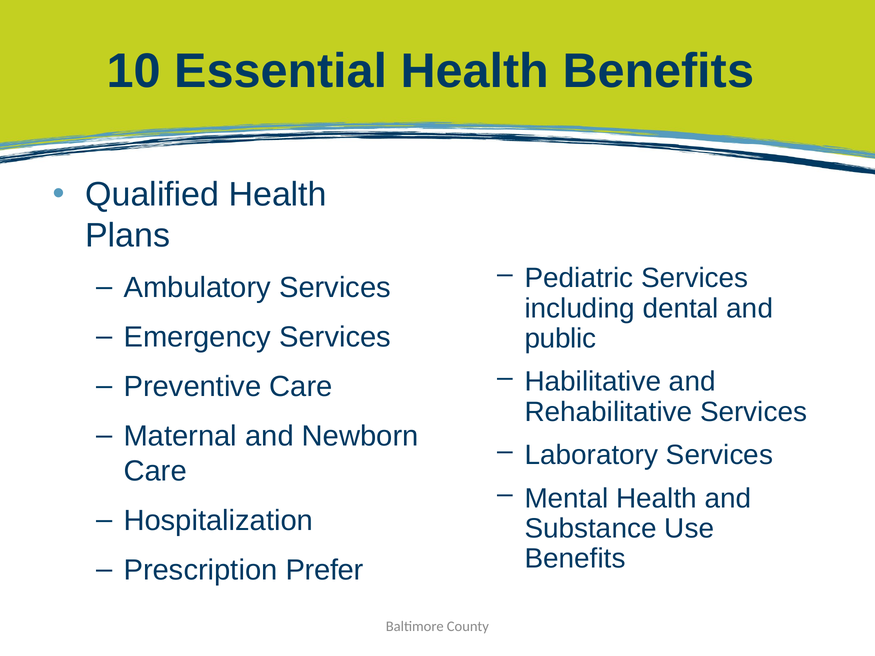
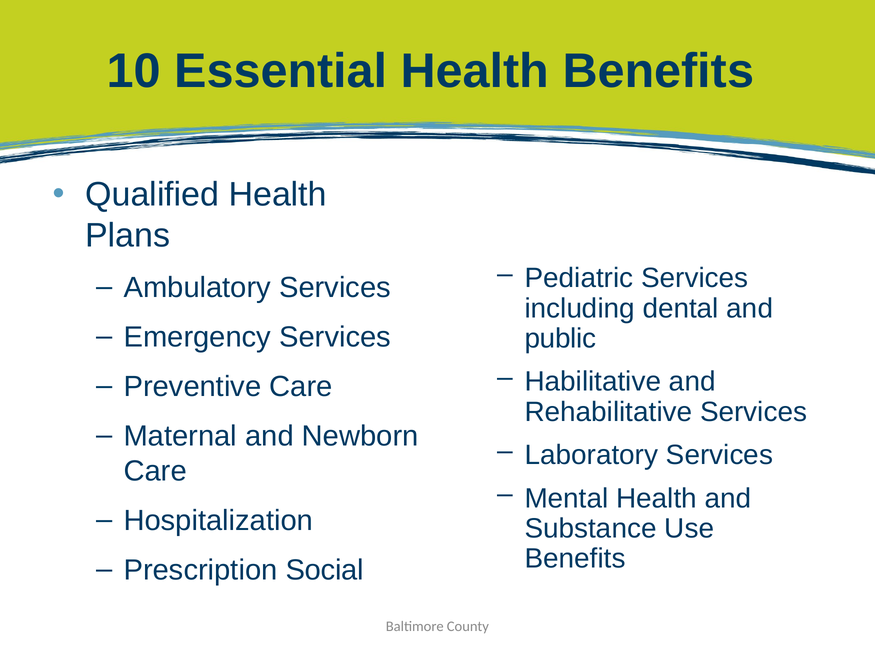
Prefer: Prefer -> Social (325, 571)
